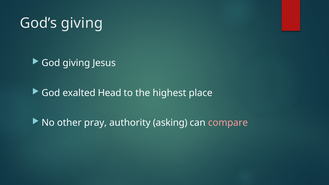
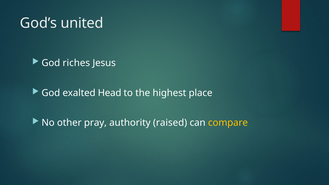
God’s giving: giving -> united (82, 23)
God giving: giving -> riches (76, 63)
asking: asking -> raised (170, 123)
compare colour: pink -> yellow (228, 123)
